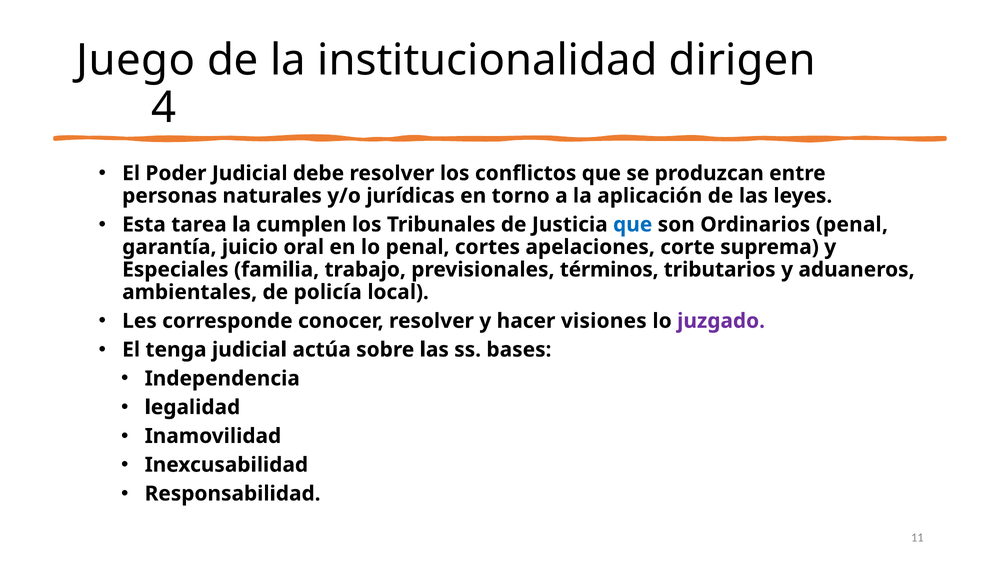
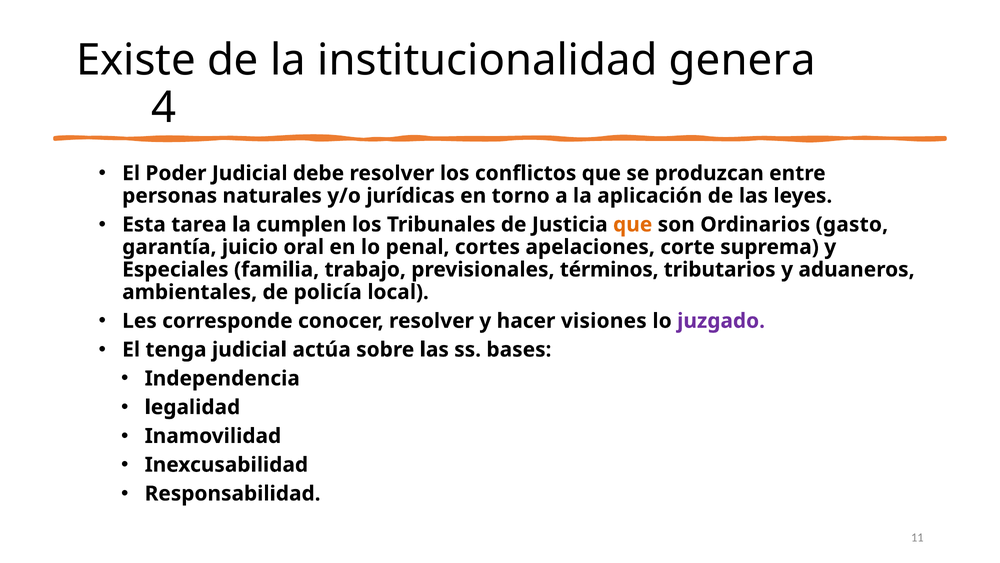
Juego: Juego -> Existe (136, 60)
dirigen: dirigen -> genera (742, 60)
que colour: blue -> orange (633, 224)
Ordinarios penal: penal -> gasto (852, 224)
